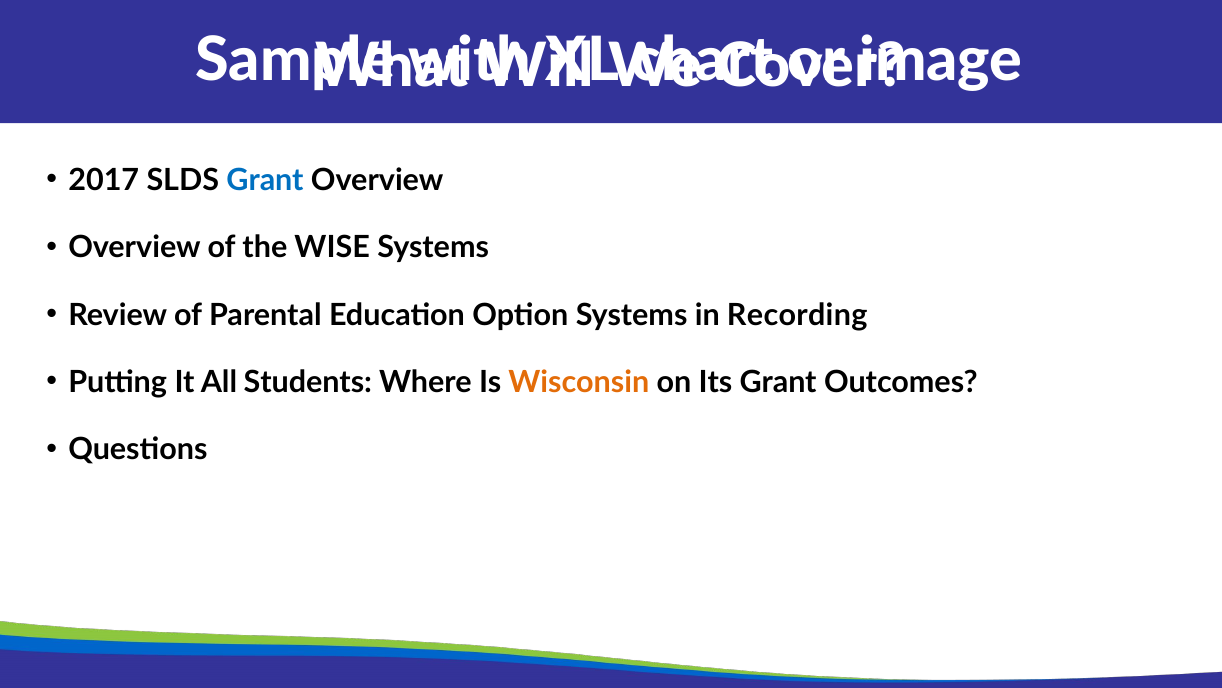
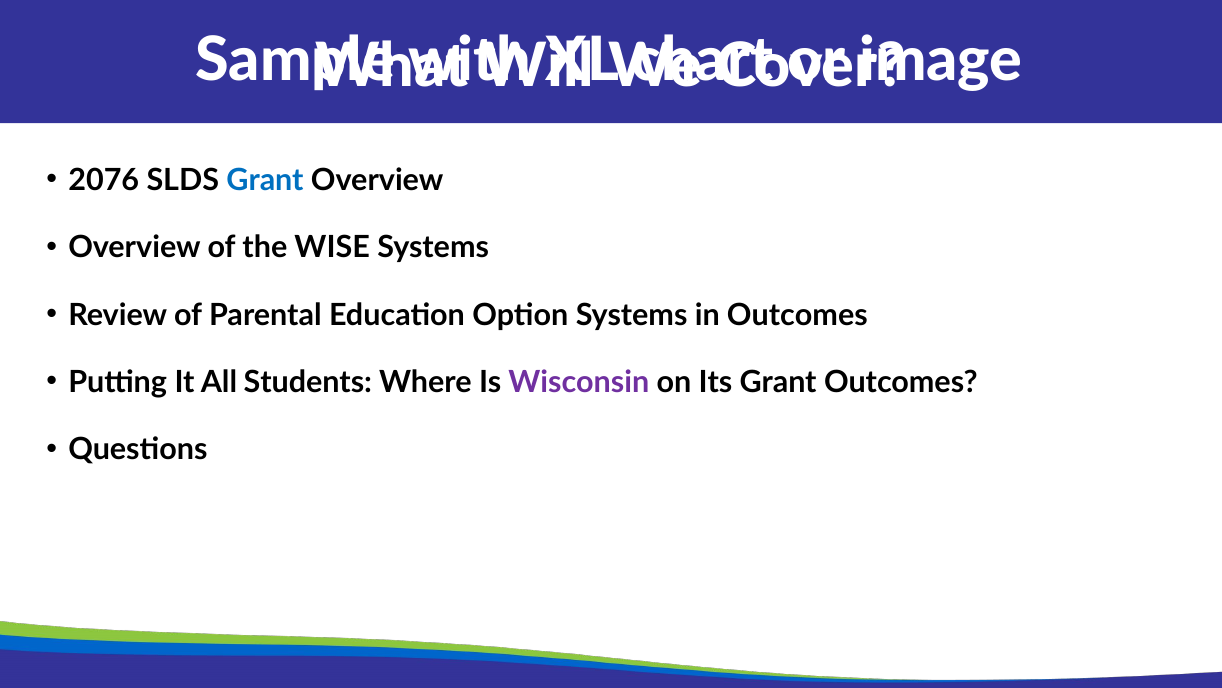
2017: 2017 -> 2076 (104, 180)
in Recording: Recording -> Outcomes (797, 315)
Wisconsin colour: orange -> purple (579, 382)
